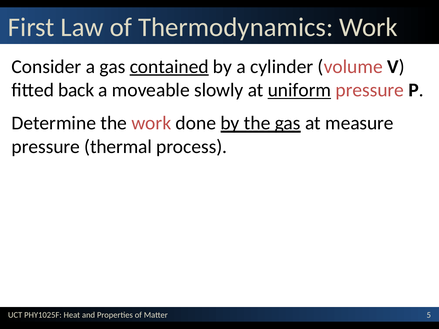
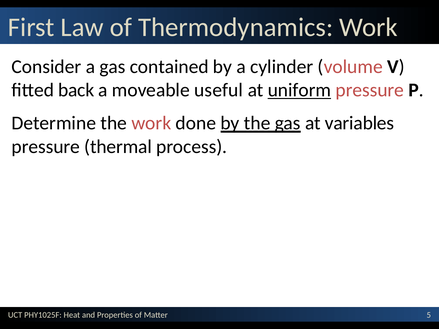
contained underline: present -> none (169, 67)
slowly: slowly -> useful (219, 90)
measure: measure -> variables (360, 123)
